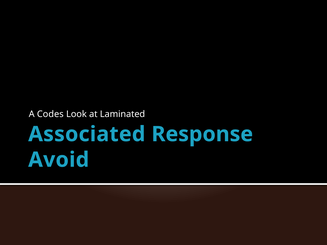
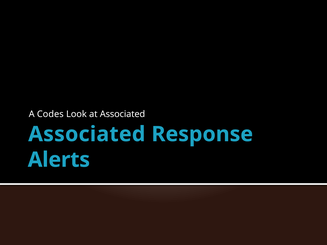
at Laminated: Laminated -> Associated (123, 114)
Avoid: Avoid -> Alerts (59, 160)
